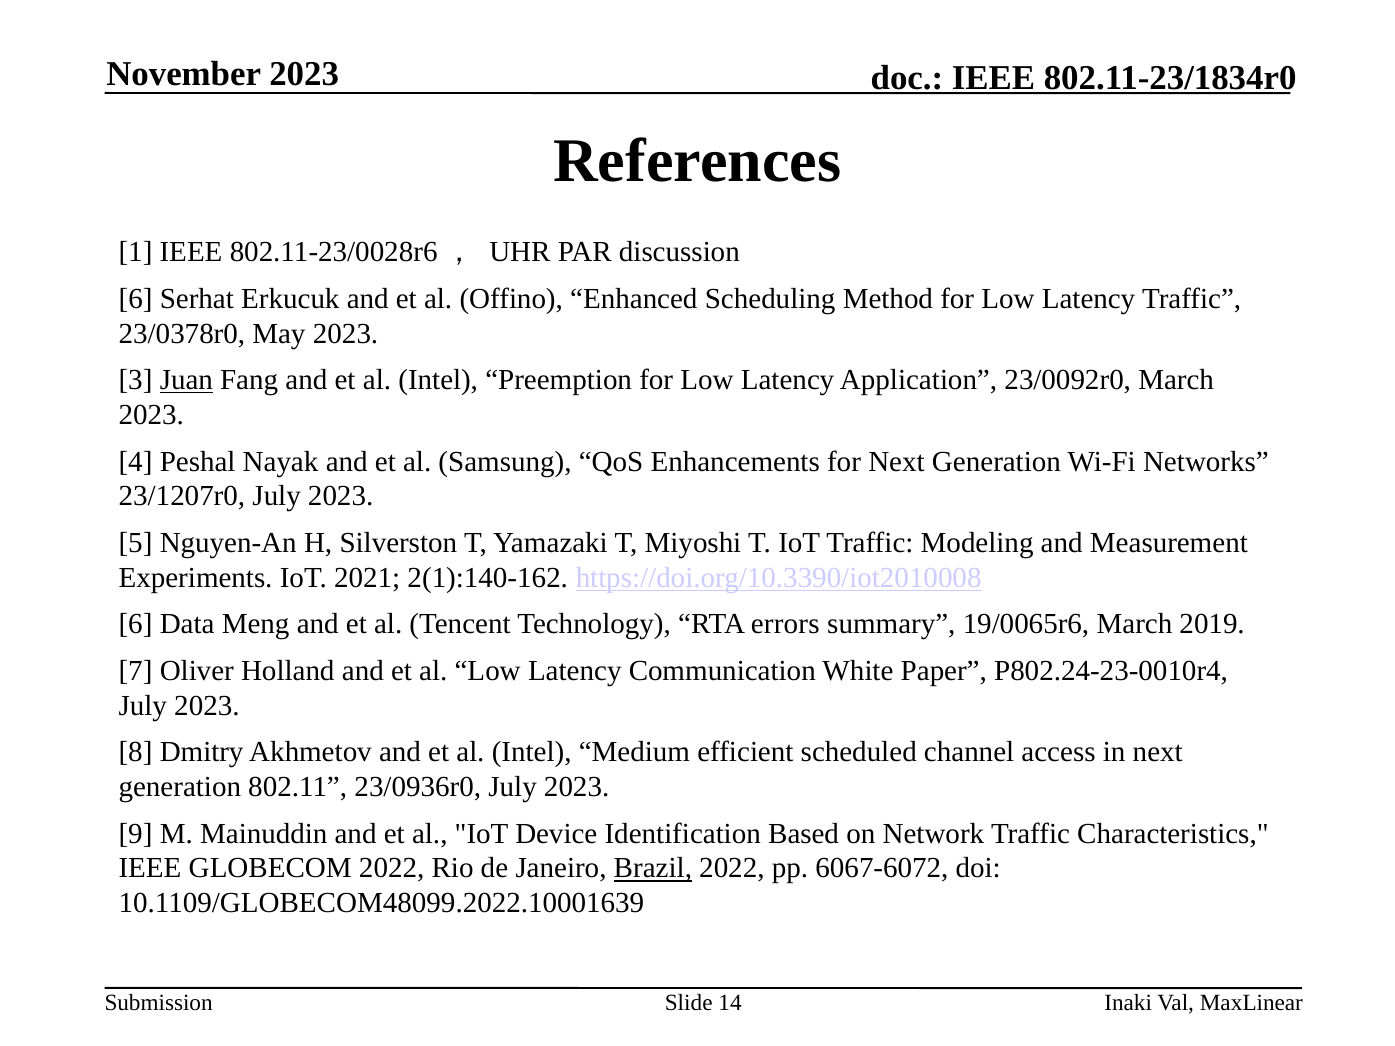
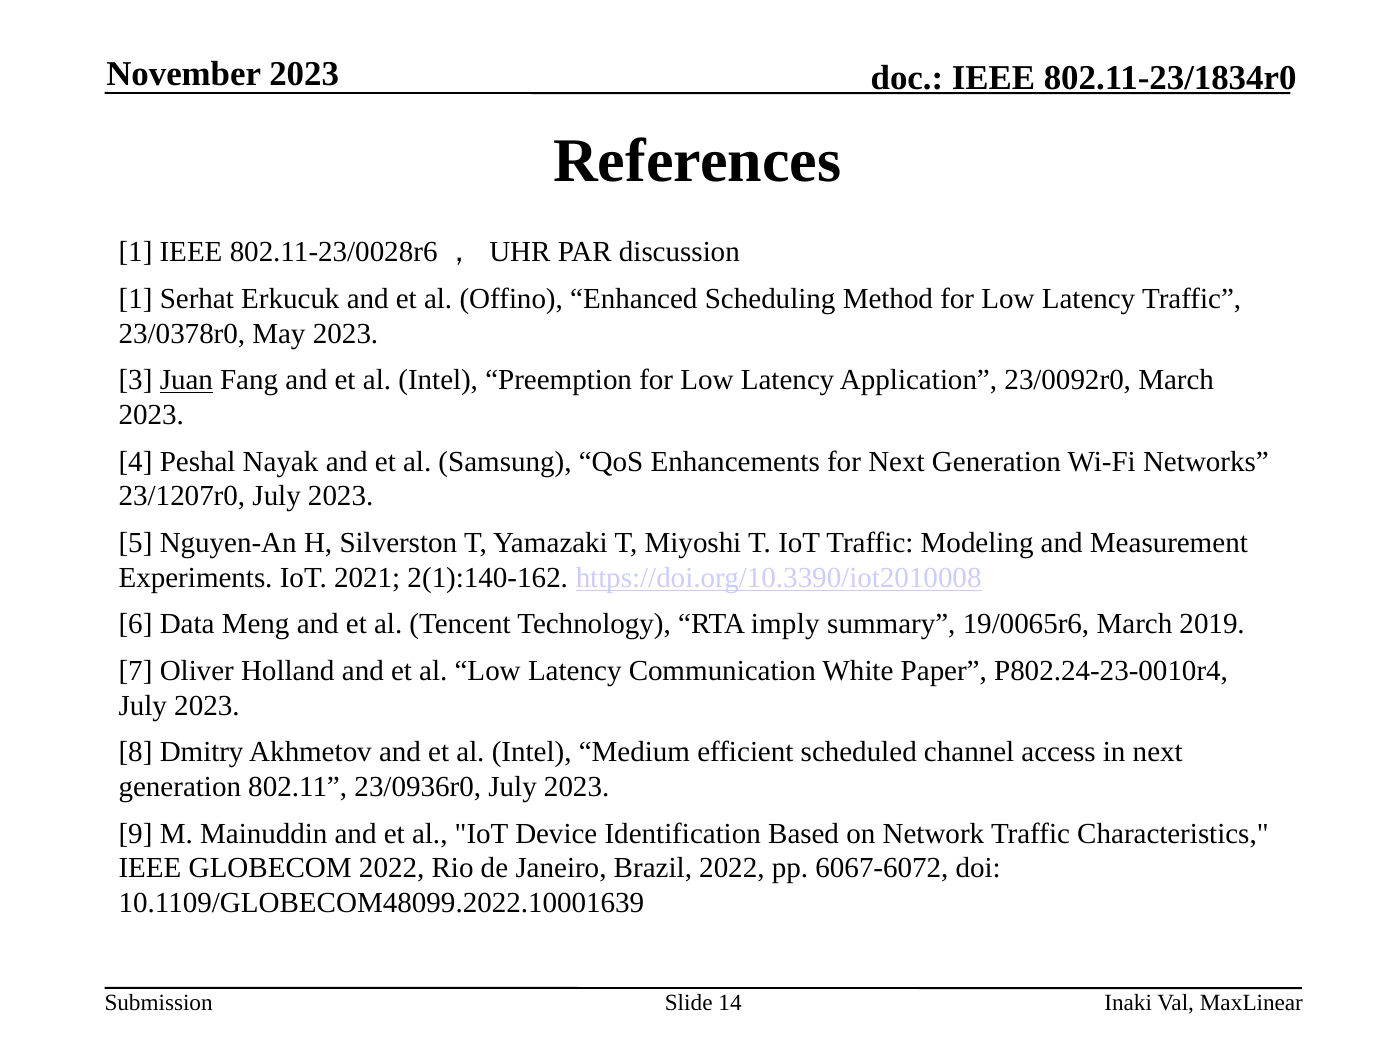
6: 6 -> 1 (136, 299)
errors: errors -> imply (785, 624)
Brazil underline: present -> none (653, 869)
